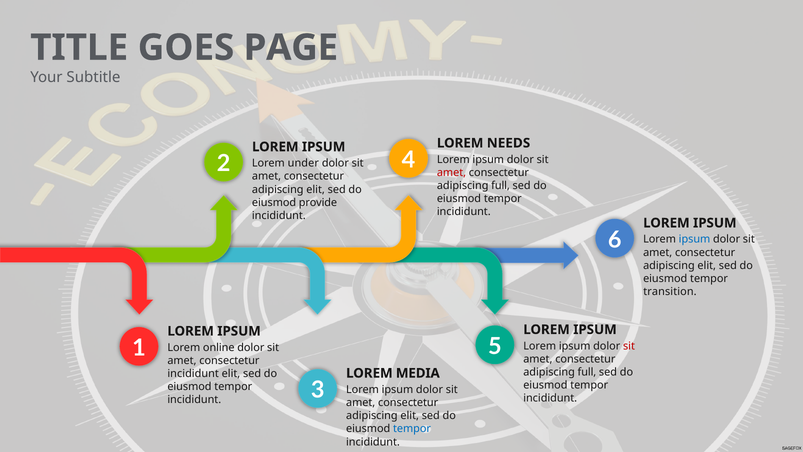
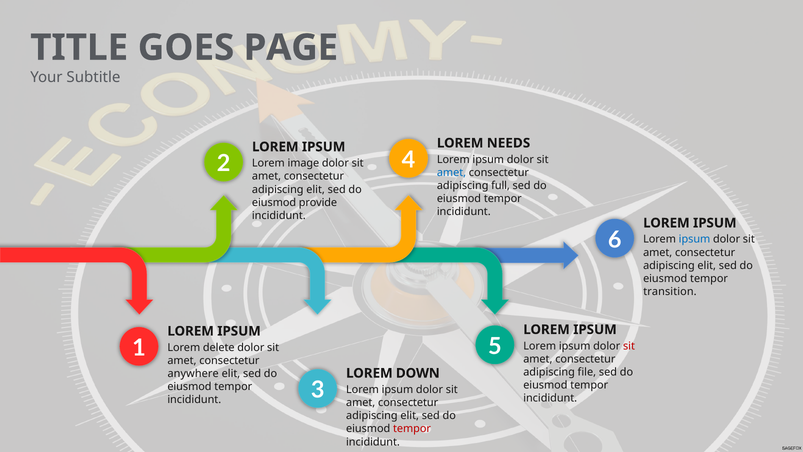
under: under -> image (303, 163)
amet colour: red -> blue (451, 172)
online: online -> delete (219, 347)
full: full -> file (587, 372)
incididunt: incididunt -> anywhere (193, 373)
MEDIA: MEDIA -> DOWN (418, 373)
tempor colour: blue -> red (412, 429)
